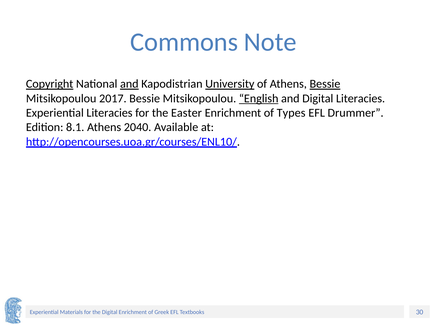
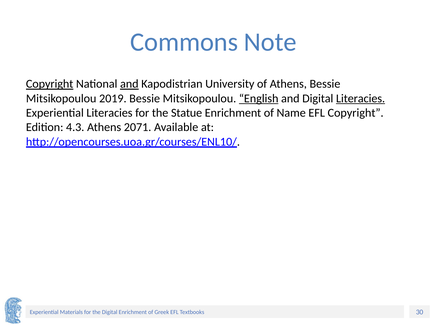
University underline: present -> none (230, 84)
Bessie underline: present -> none (325, 84)
2017: 2017 -> 2019 (113, 98)
Literacies underline: none -> present (361, 98)
Easter: Easter -> Statue (187, 113)
Types: Types -> Name (291, 113)
EFL Drummer: Drummer -> Copyright (356, 113)
8.1: 8.1 -> 4.3 (75, 127)
2040: 2040 -> 2071 (138, 127)
